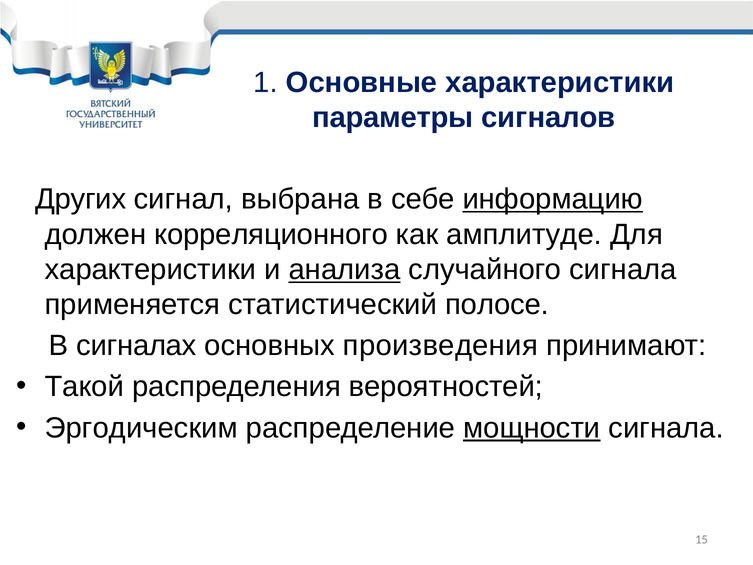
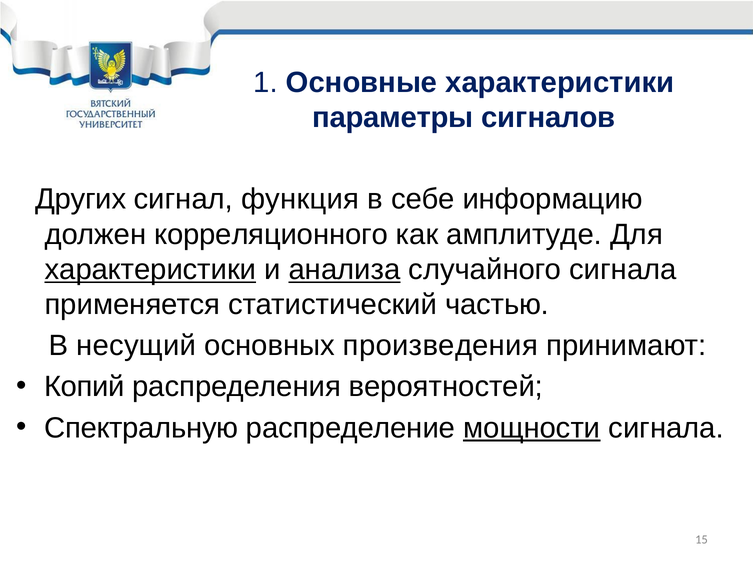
выбрана: выбрана -> функция (300, 199)
информацию underline: present -> none (553, 199)
характеристики underline: none -> present (150, 269)
полосе: полосе -> частью (497, 305)
сигналах: сигналах -> несущий (136, 346)
Такой: Такой -> Копий (84, 387)
Эргодическим: Эргодическим -> Спектральную (141, 428)
